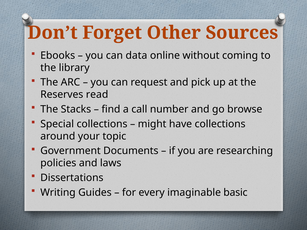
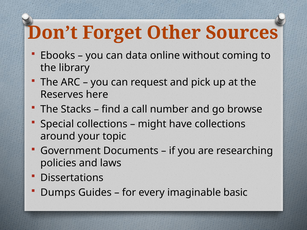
read: read -> here (97, 95)
Writing: Writing -> Dumps (58, 193)
